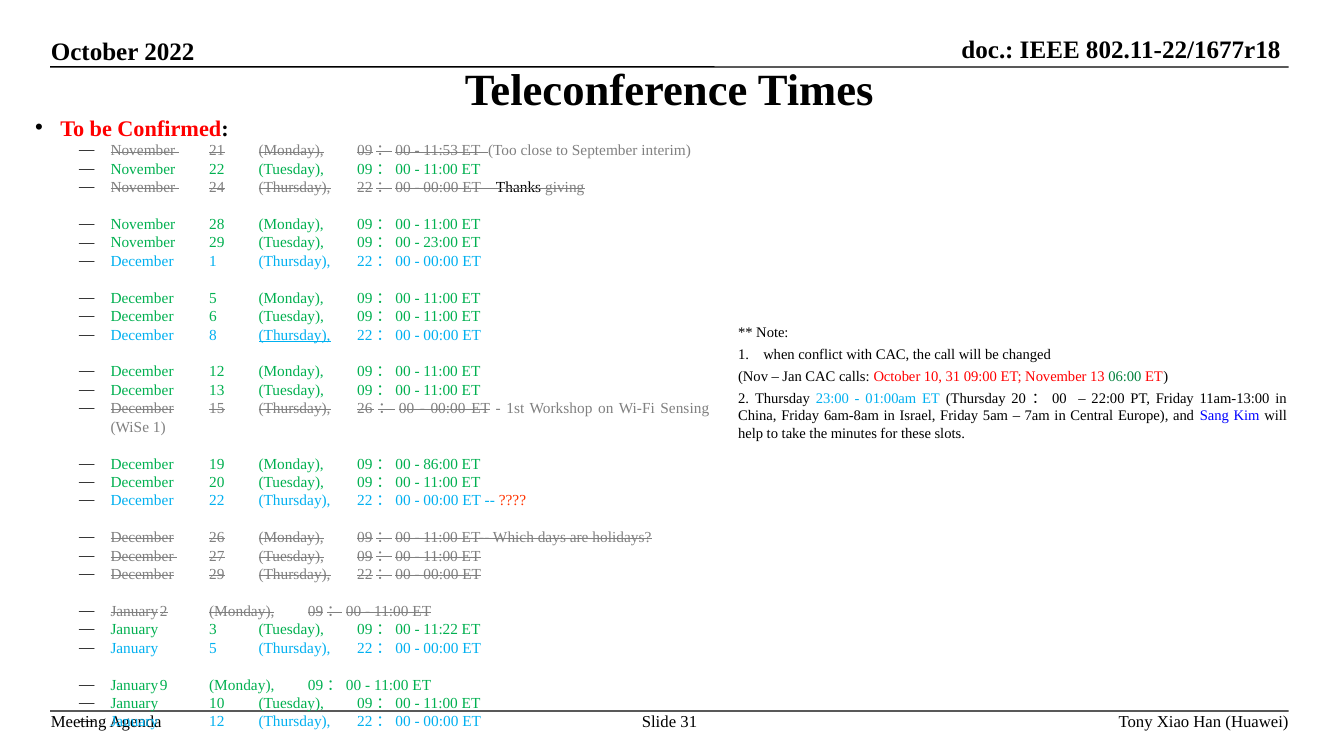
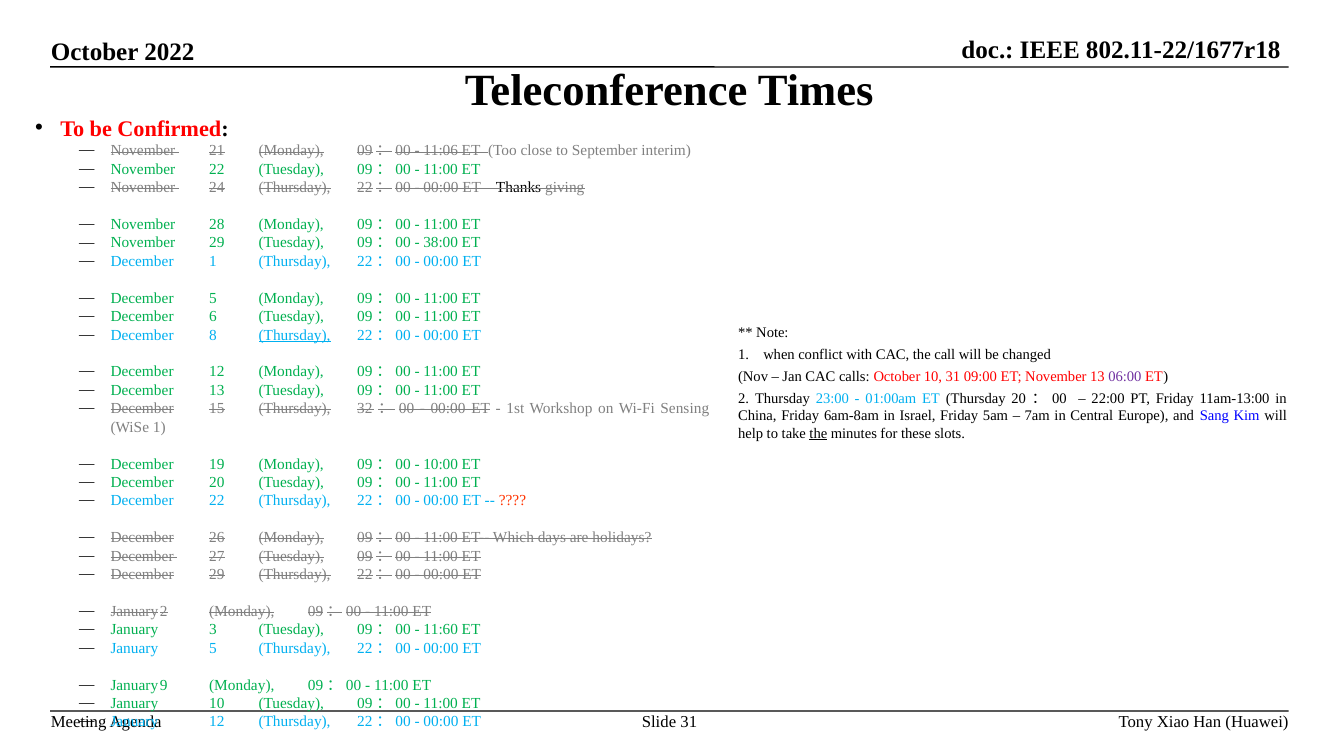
11:53: 11:53 -> 11:06 (441, 151)
23:00: 23:00 -> 38:00 (441, 243)
06:00 colour: green -> purple (1125, 377)
Thursday 26: 26 -> 32 (365, 409)
the underline: none -> present (818, 434)
86:00: 86:00 -> 10:00 (441, 464)
11:22: 11:22 -> 11:60 (441, 630)
